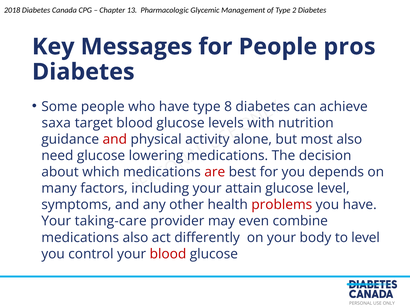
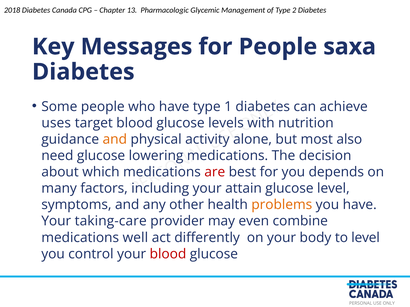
pros: pros -> saxa (350, 47)
8: 8 -> 1 (228, 107)
saxa: saxa -> uses (56, 123)
and colour: red -> orange (115, 140)
problems colour: red -> orange (282, 205)
medications also: also -> well (135, 238)
